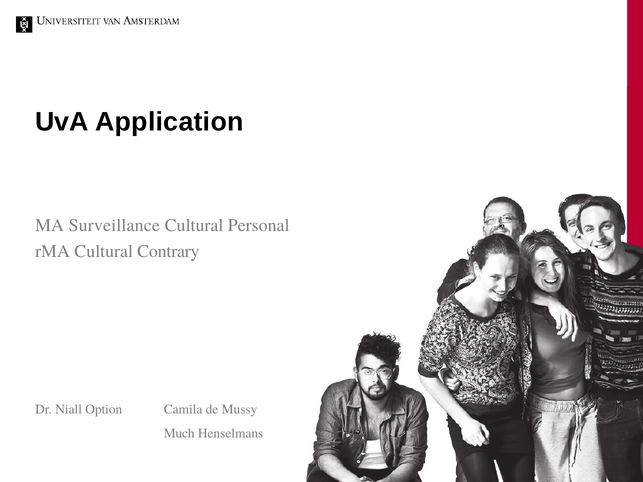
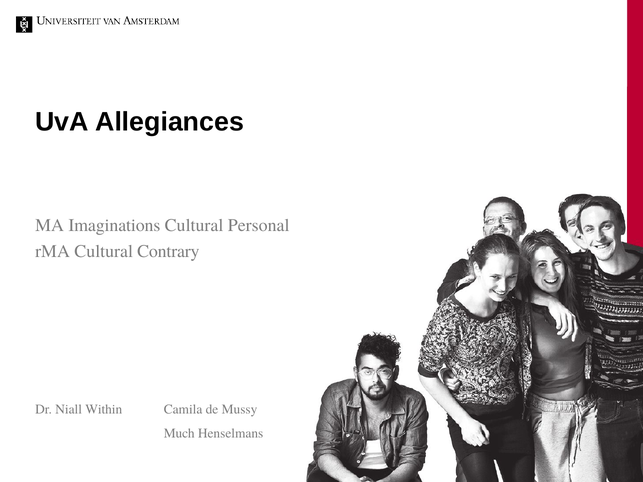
Application: Application -> Allegiances (170, 122)
Surveillance: Surveillance -> Imaginations (114, 226)
Option: Option -> Within (104, 410)
